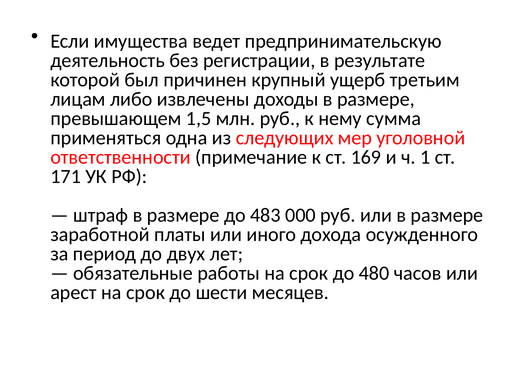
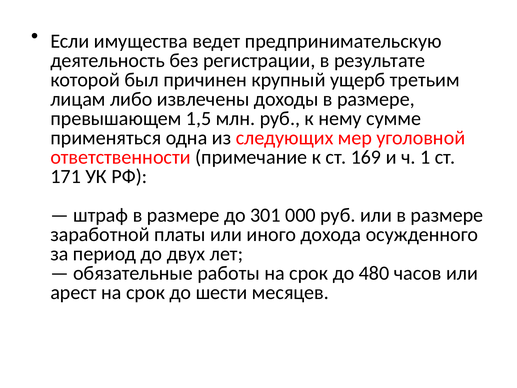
сумма: сумма -> сумме (394, 118)
483: 483 -> 301 (265, 215)
